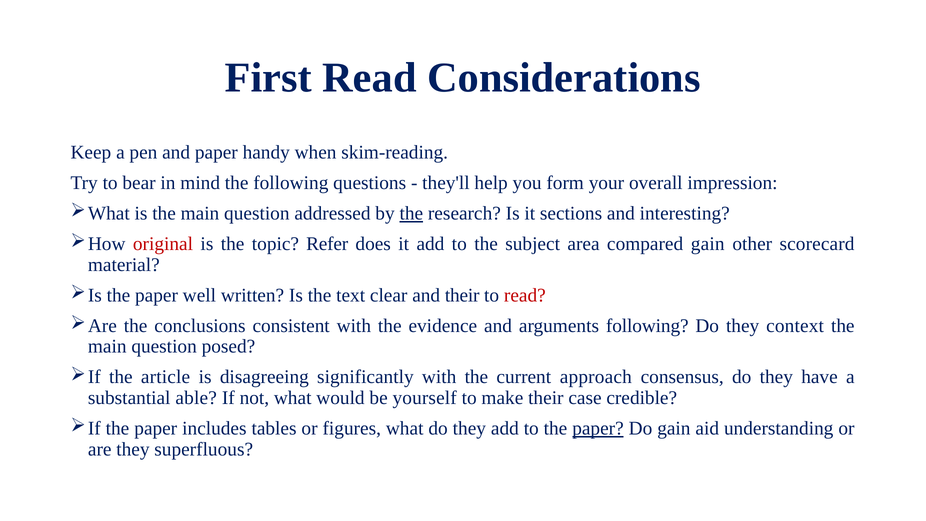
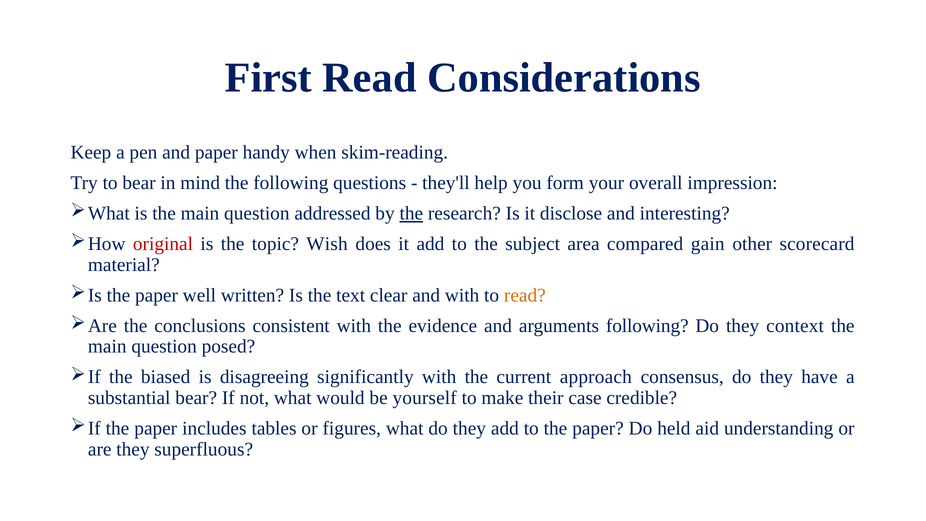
sections: sections -> disclose (571, 213)
Refer: Refer -> Wish (327, 244)
and their: their -> with (462, 295)
read colour: red -> orange (525, 295)
article: article -> biased (166, 377)
substantial able: able -> bear (196, 398)
paper underline: present -> none (598, 428)
Do gain: gain -> held (674, 428)
